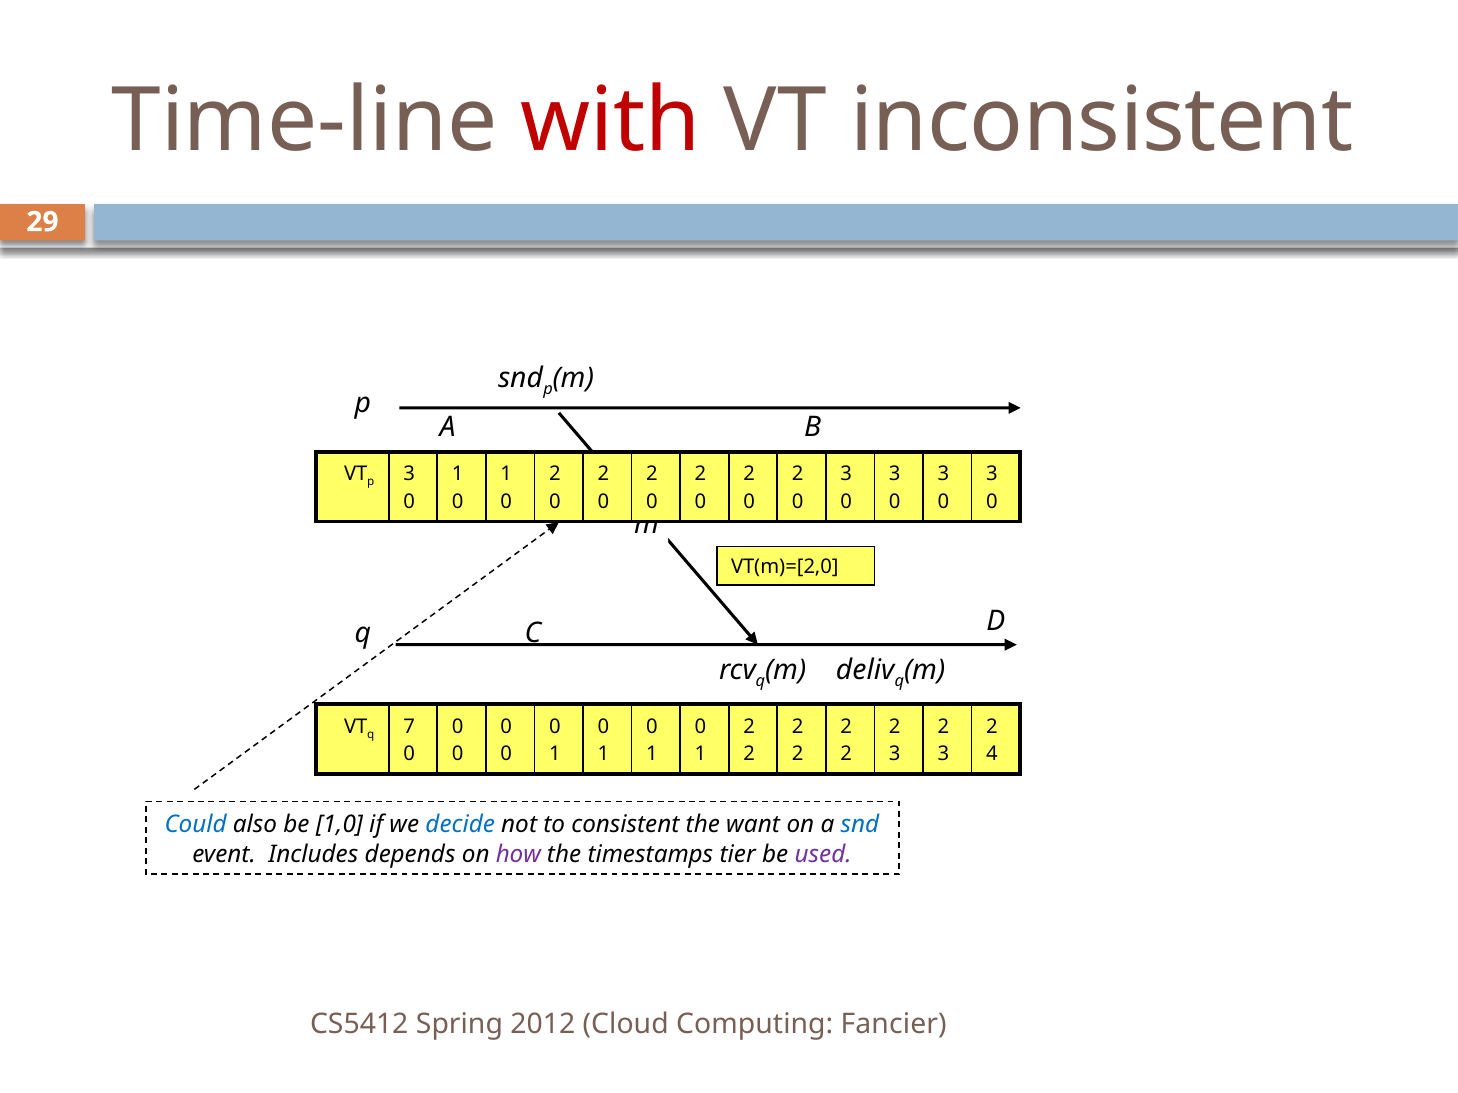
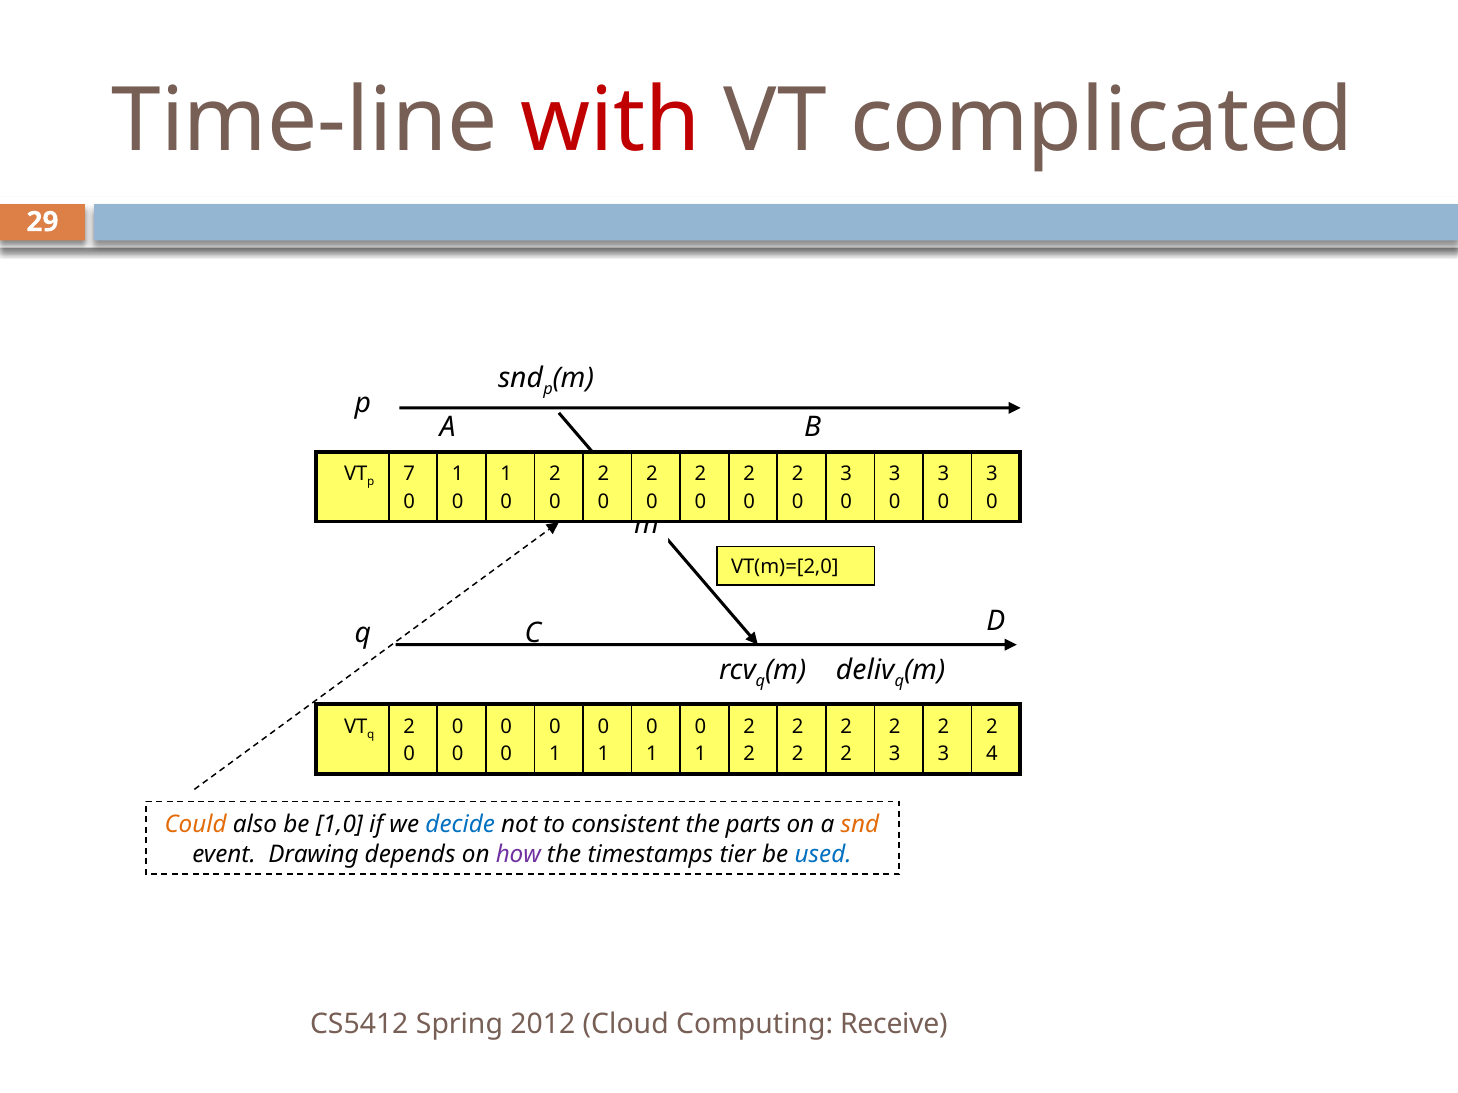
inconsistent: inconsistent -> complicated (1102, 122)
p 3: 3 -> 7 (409, 474)
q 7: 7 -> 2 (409, 727)
Could colour: blue -> orange (196, 825)
want: want -> parts (753, 825)
snd colour: blue -> orange (860, 825)
Includes: Includes -> Drawing (314, 854)
used colour: purple -> blue (823, 854)
Fancier: Fancier -> Receive (894, 1025)
